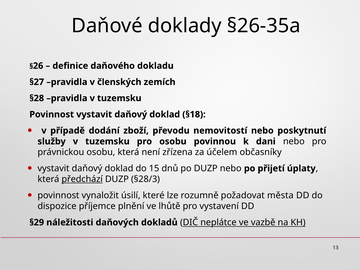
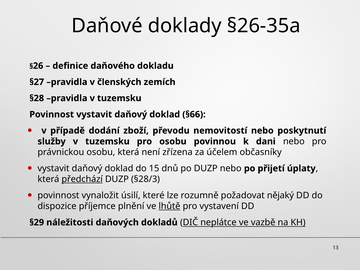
§18: §18 -> §66 (194, 114)
města: města -> nějaký (280, 195)
lhůtě underline: none -> present (169, 206)
